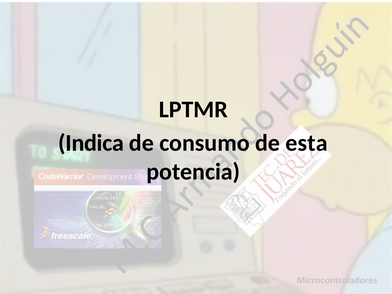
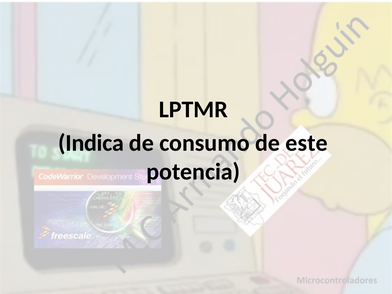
esta: esta -> este (307, 143)
